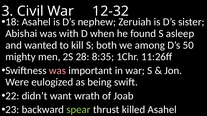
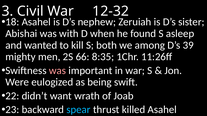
50: 50 -> 39 (188, 45)
28: 28 -> 66 (83, 57)
spear colour: light green -> light blue (78, 110)
